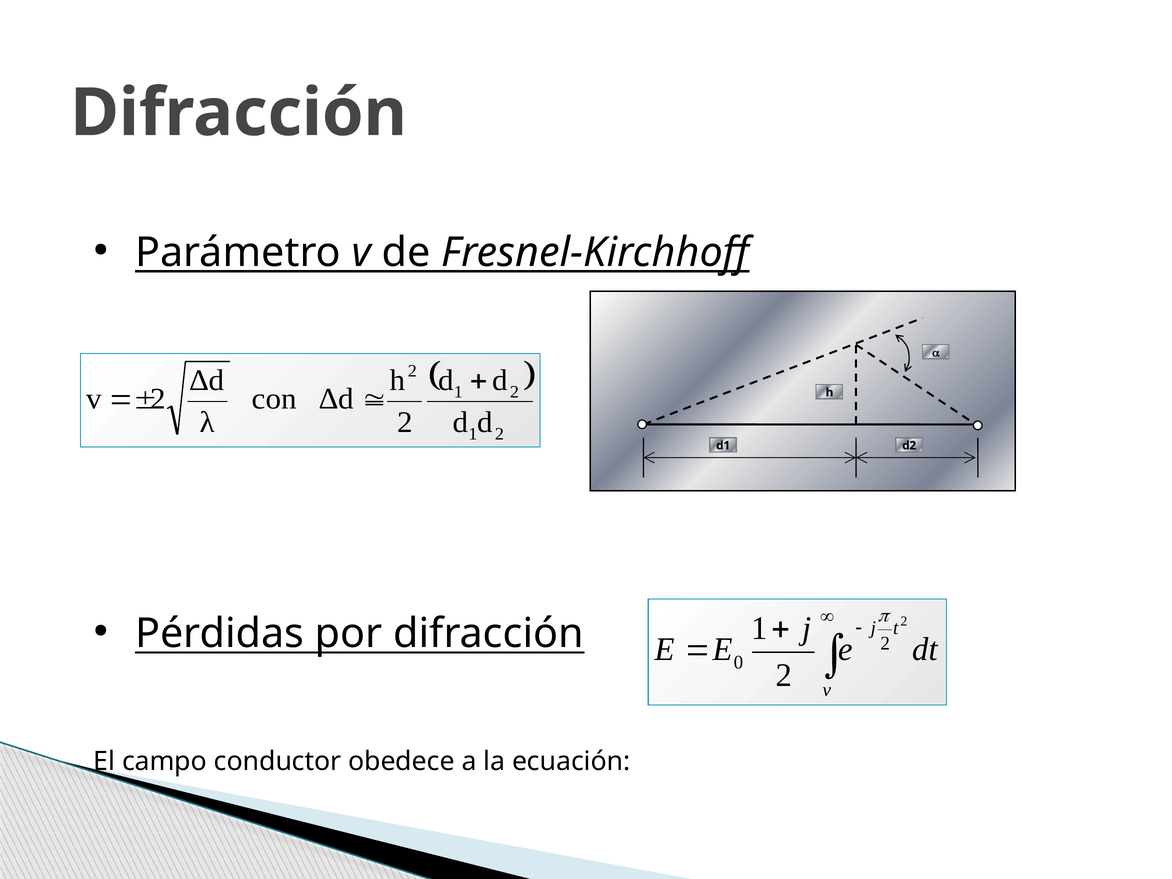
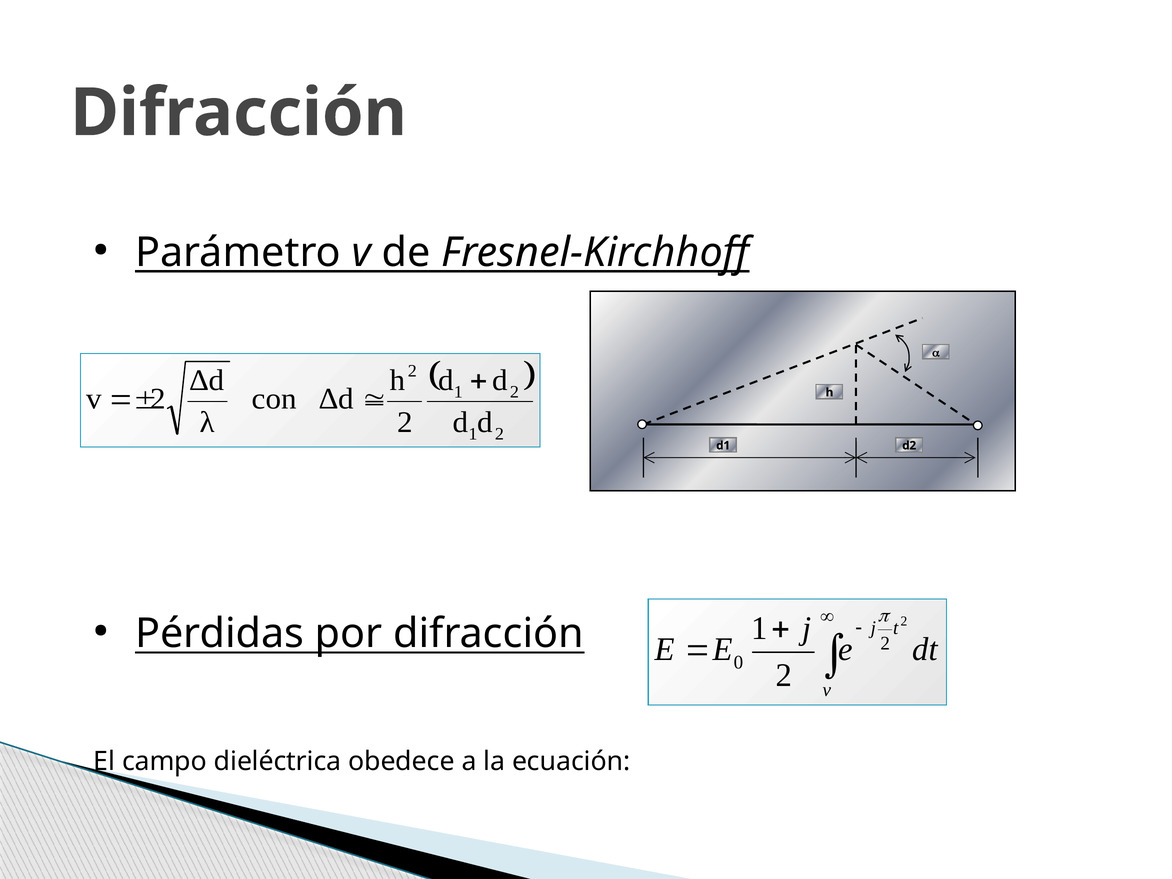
conductor: conductor -> dieléctrica (278, 762)
